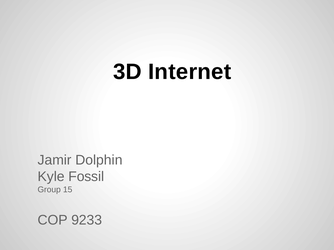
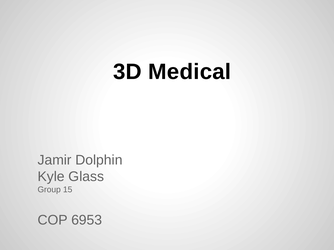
Internet: Internet -> Medical (190, 72)
Fossil: Fossil -> Glass (86, 177)
9233: 9233 -> 6953 (87, 220)
